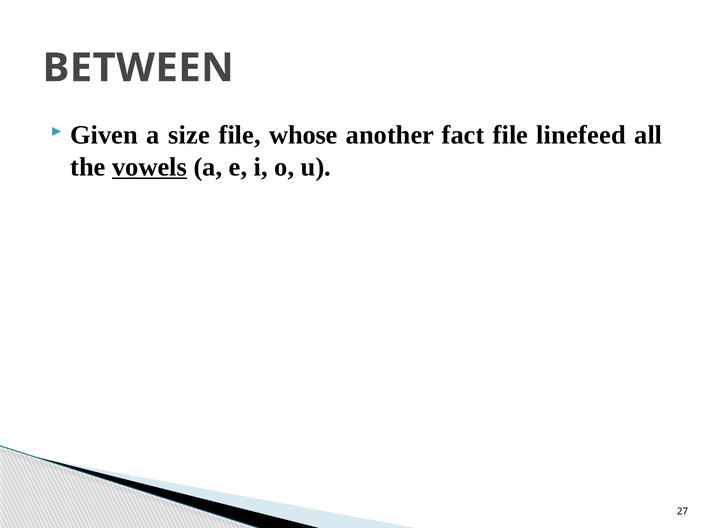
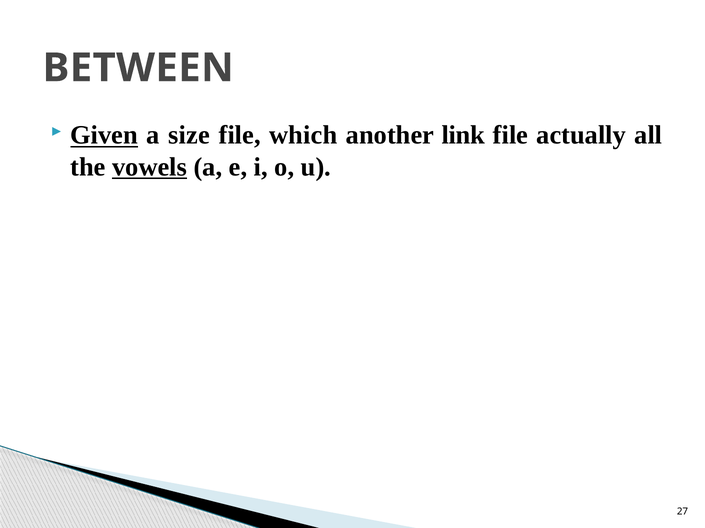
Given underline: none -> present (104, 135)
whose: whose -> which (303, 135)
fact: fact -> link (463, 135)
linefeed: linefeed -> actually (581, 135)
